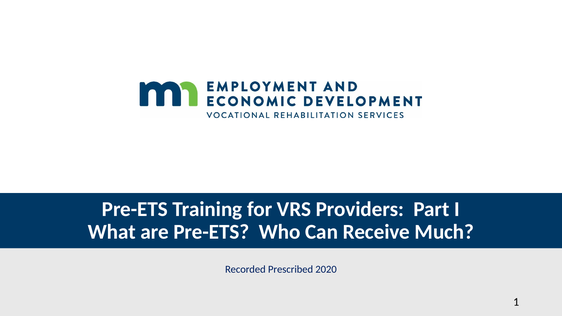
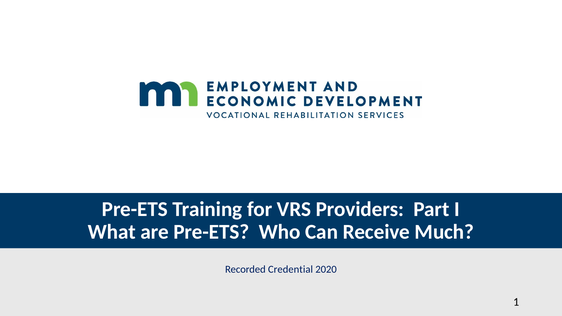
Prescribed: Prescribed -> Credential (290, 269)
